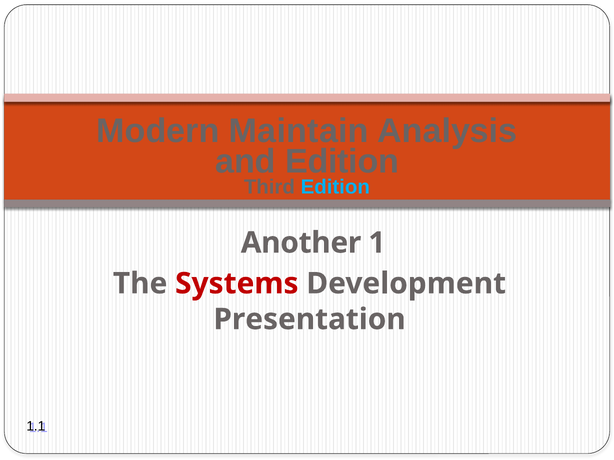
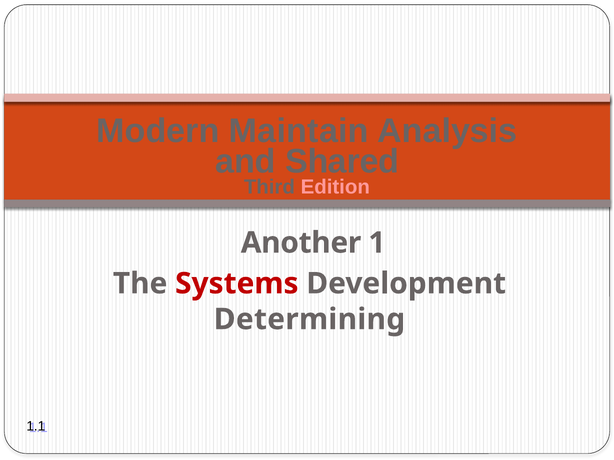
and Edition: Edition -> Shared (342, 162)
Edition colour: light blue -> pink (335, 187)
Presentation: Presentation -> Determining (309, 320)
